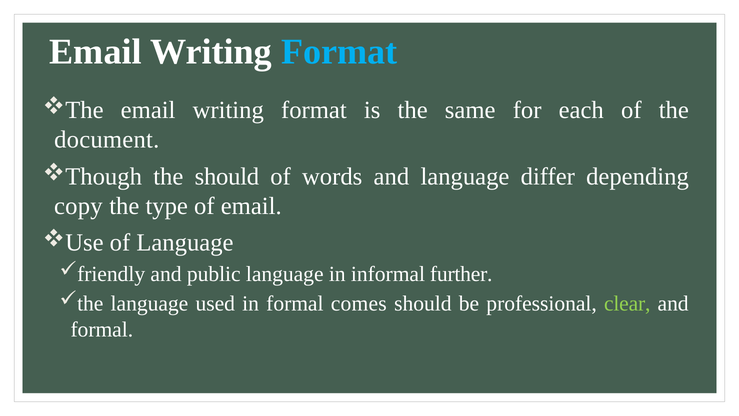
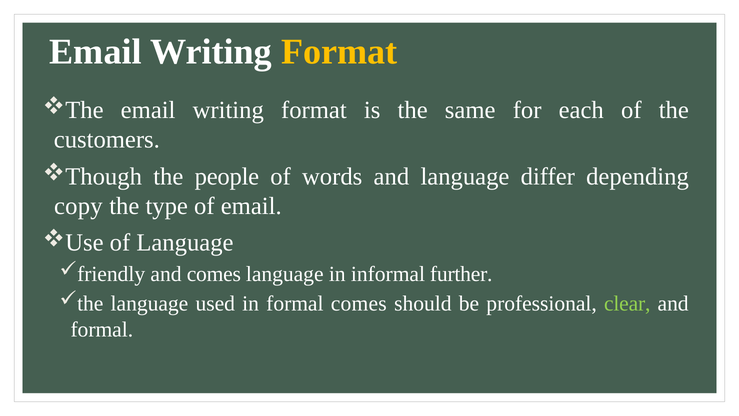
Format colour: light blue -> yellow (339, 52)
document: document -> customers (107, 140)
the should: should -> people (227, 176)
and public: public -> comes (214, 274)
